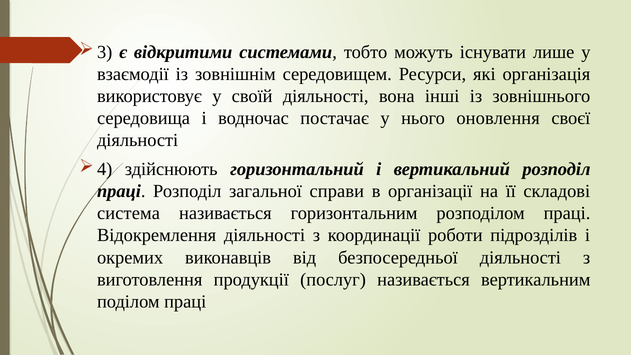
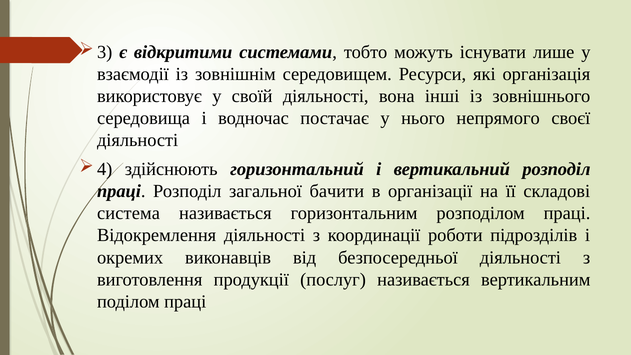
оновлення: оновлення -> непрямого (498, 118)
справи: справи -> бачити (337, 191)
